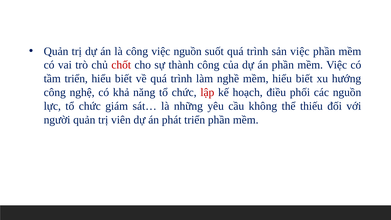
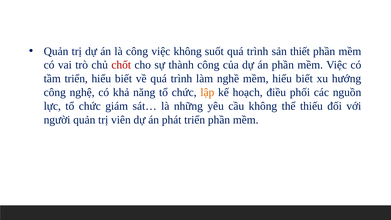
việc nguồn: nguồn -> không (188, 51)
sản việc: việc -> thiết (300, 51)
lập colour: red -> orange (207, 92)
